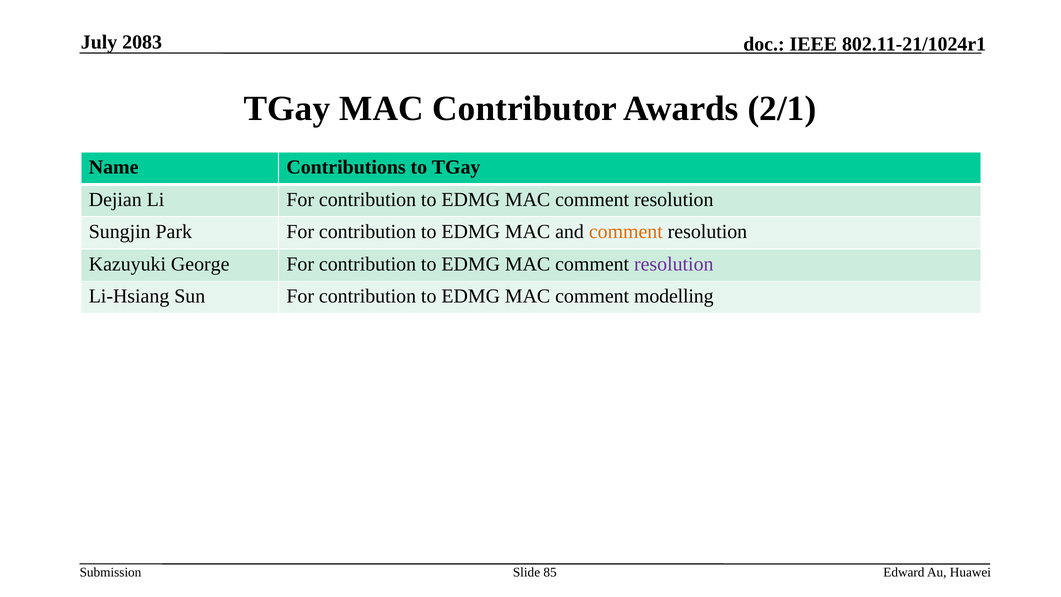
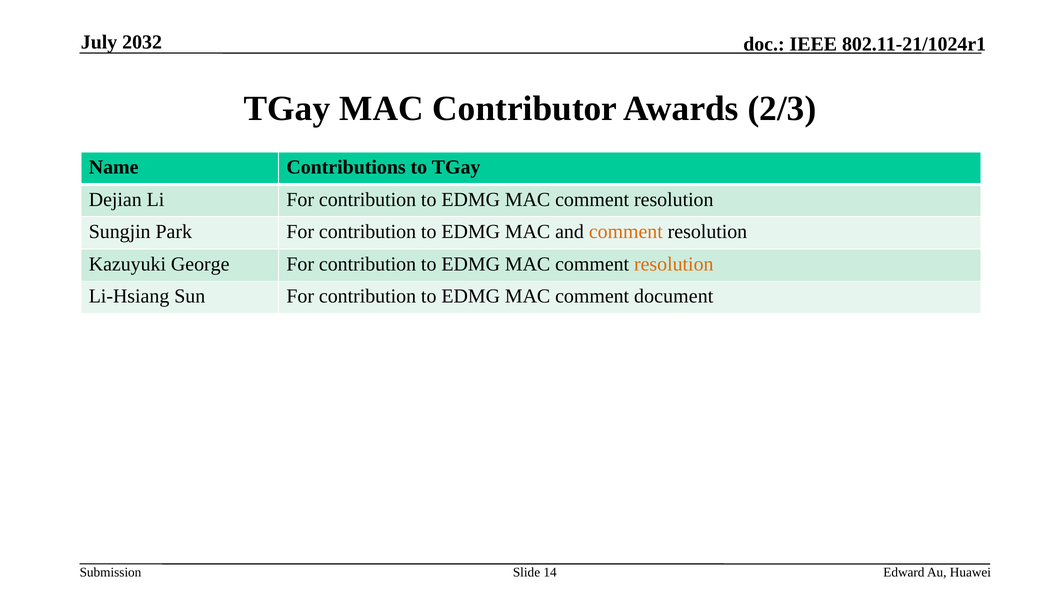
2083: 2083 -> 2032 (142, 42)
2/1: 2/1 -> 2/3 (782, 108)
resolution colour: purple -> orange (674, 264)
modelling: modelling -> document (674, 296)
85: 85 -> 14 (550, 572)
